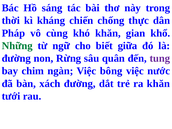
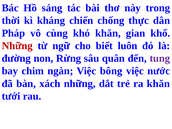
Những colour: green -> red (17, 46)
giữa: giữa -> luôn (128, 46)
xách đường: đường -> những (80, 84)
